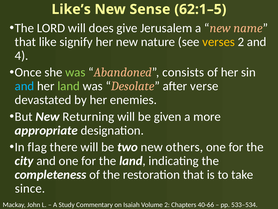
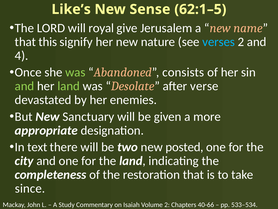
does: does -> royal (101, 28)
like: like -> this (48, 42)
verses colour: yellow -> light blue (219, 42)
and colour: light blue -> light green (25, 86)
Returning: Returning -> Sanctuary (88, 116)
flag: flag -> text (37, 147)
others: others -> posted (185, 147)
